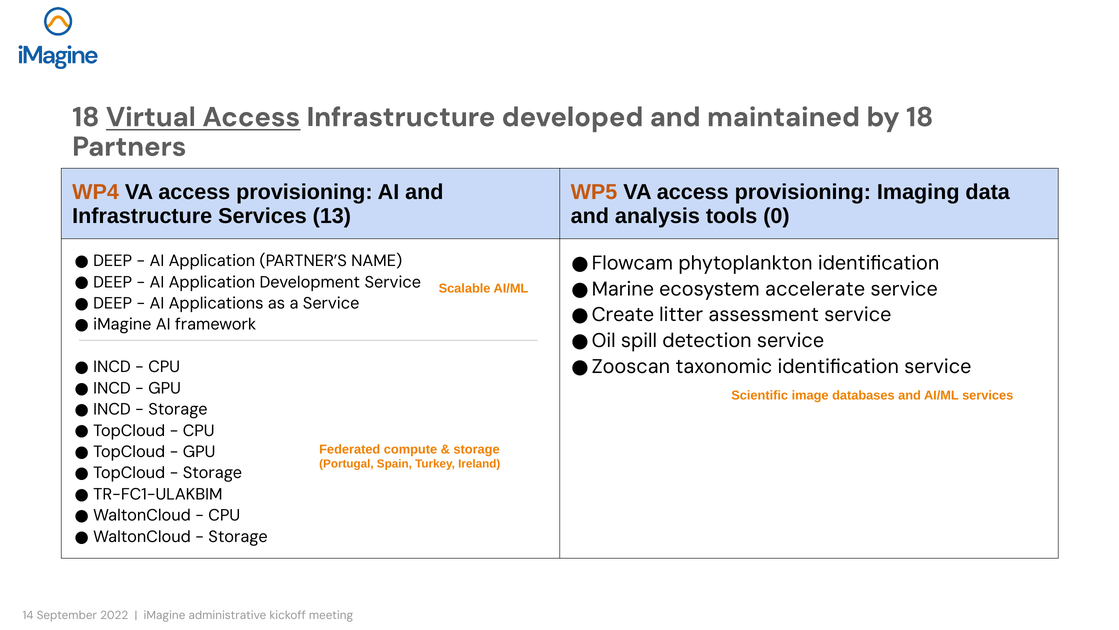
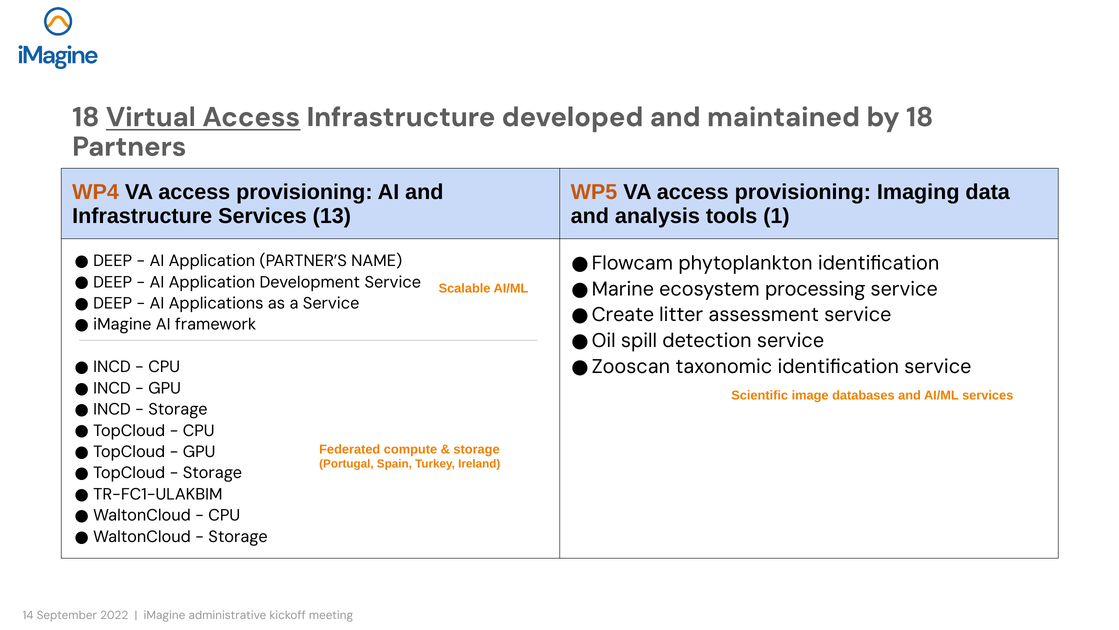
0: 0 -> 1 (776, 216)
accelerate: accelerate -> processing (815, 289)
